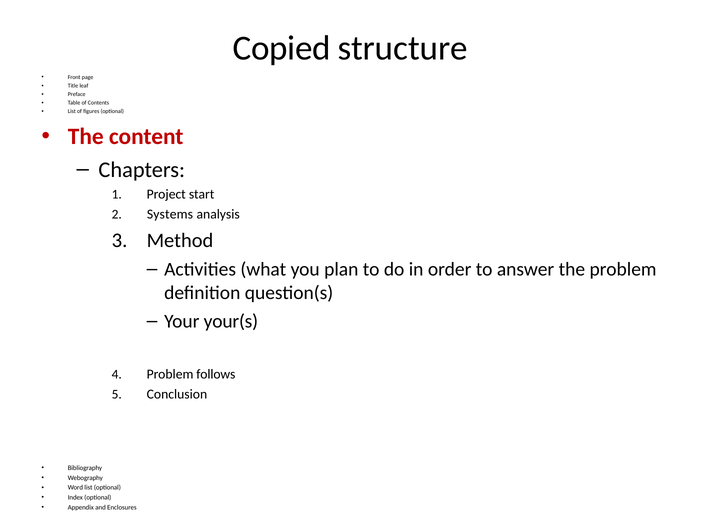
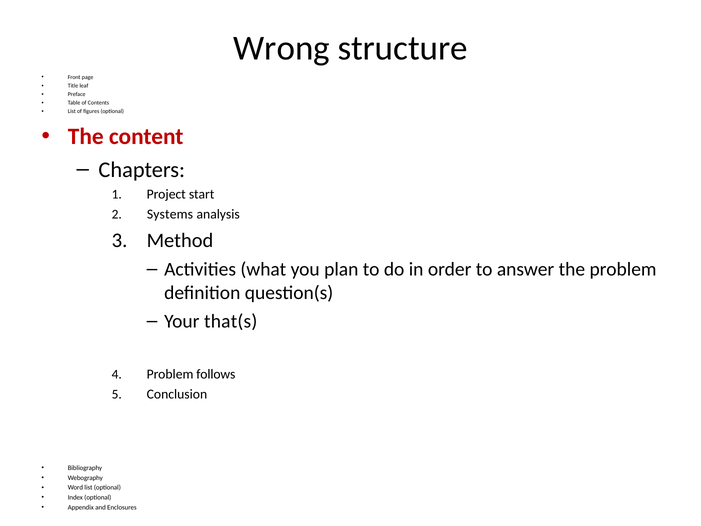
Copied: Copied -> Wrong (282, 48)
your(s: your(s -> that(s (231, 321)
